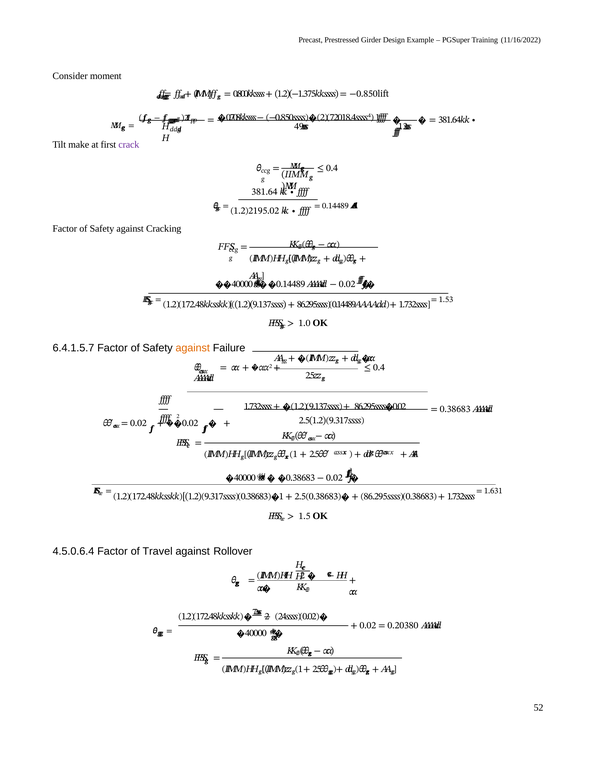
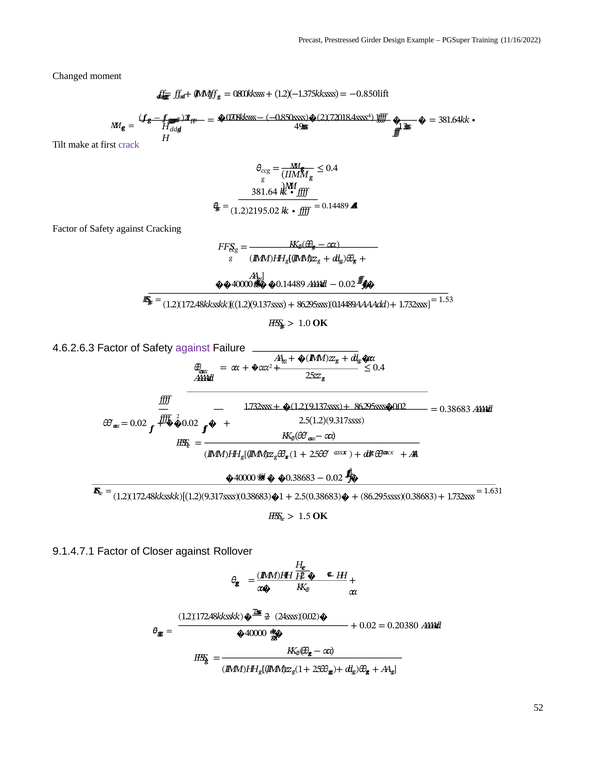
Consider: Consider -> Changed (70, 76)
6.4.1.5.7: 6.4.1.5.7 -> 4.6.2.6.3 (73, 348)
against colour: orange -> purple (193, 348)
4.5.0.6.4: 4.5.0.6.4 -> 9.1.4.7.1 (73, 552)
Travel: Travel -> Closer (158, 552)
